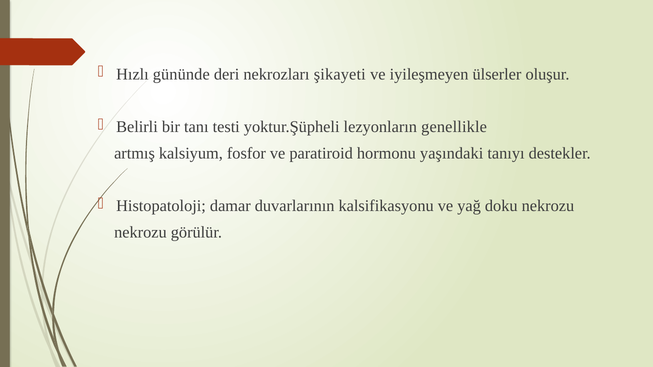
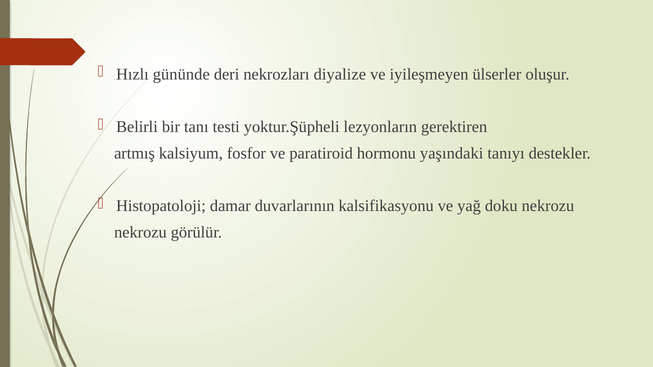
şikayeti: şikayeti -> diyalize (340, 74)
genellikle: genellikle -> gerektiren (454, 127)
